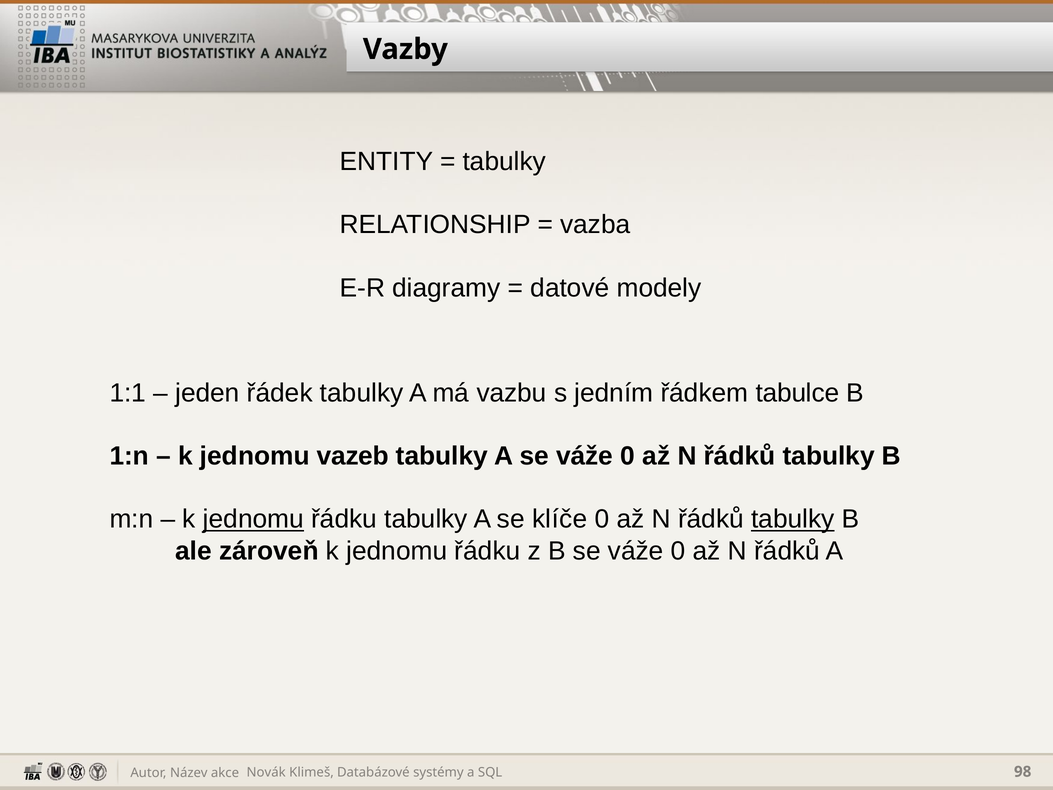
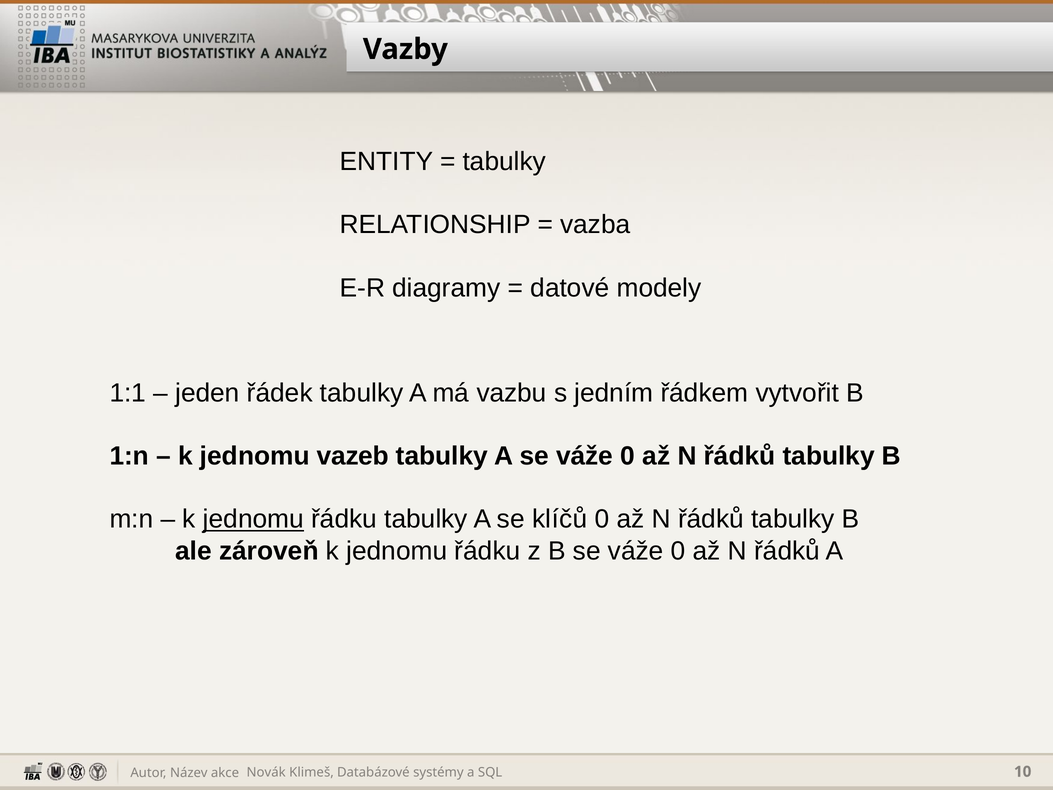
tabulce: tabulce -> vytvořit (797, 393)
klíče: klíče -> klíčů (560, 519)
tabulky underline: present -> none (793, 519)
98: 98 -> 10 (1023, 771)
